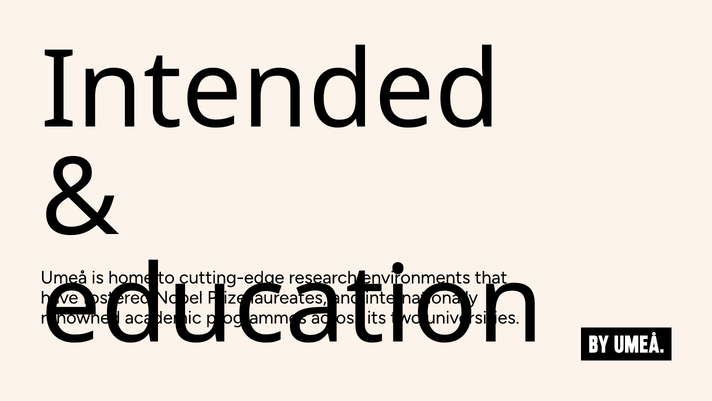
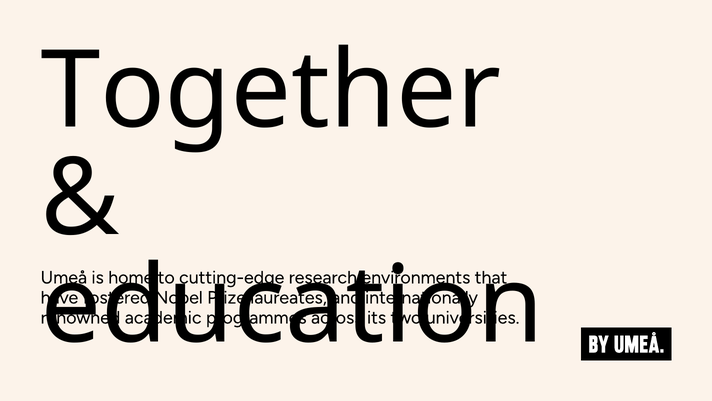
Intended: Intended -> Together (271, 91)
